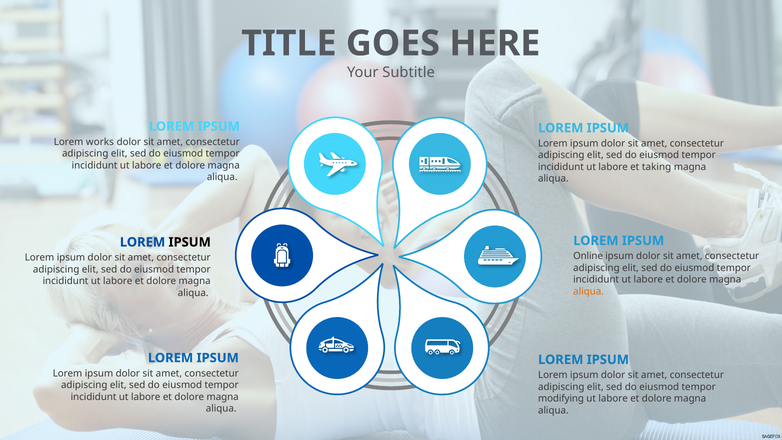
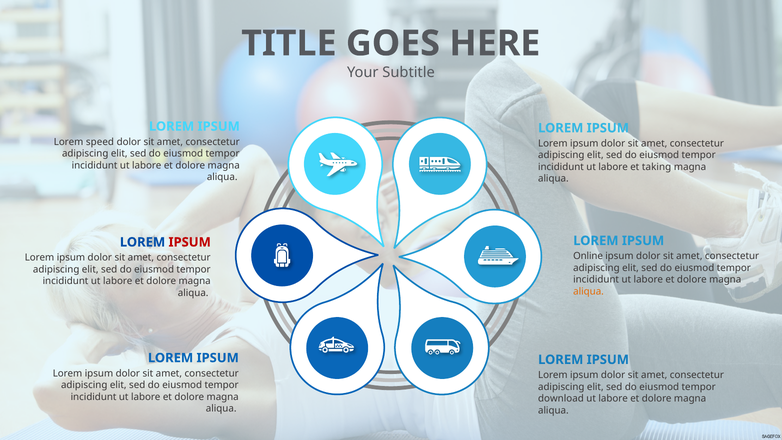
works: works -> speed (100, 142)
IPSUM colour: black -> red (190, 242)
modifying: modifying -> download (561, 398)
